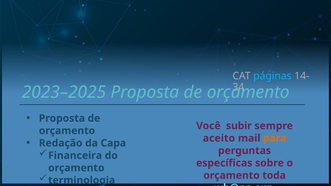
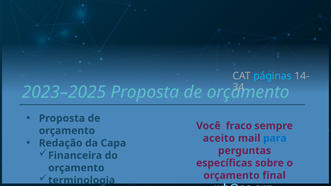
subir: subir -> fraco (239, 126)
para colour: orange -> blue (275, 138)
toda: toda -> final (274, 176)
